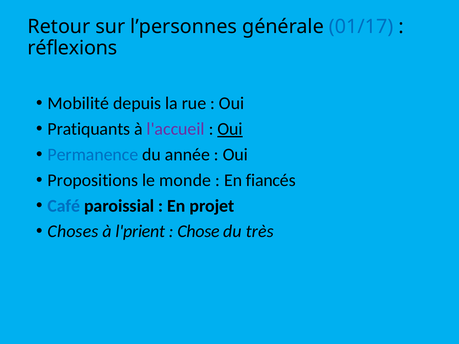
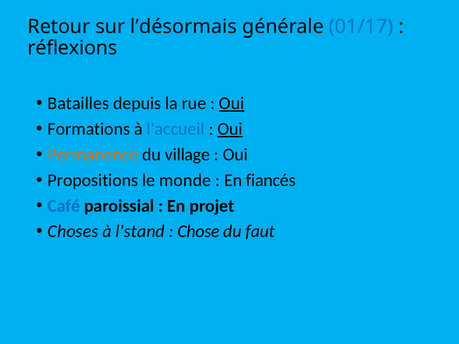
l’personnes: l’personnes -> l’désormais (184, 27)
Mobilité: Mobilité -> Batailles (78, 103)
Oui underline: none -> present (232, 103)
Pratiquants: Pratiquants -> Formations (89, 129)
l'accueil colour: purple -> blue (176, 129)
Permanence colour: blue -> orange (93, 155)
année: année -> village (188, 155)
l'prient: l'prient -> l'stand (140, 232)
très: très -> faut (260, 232)
